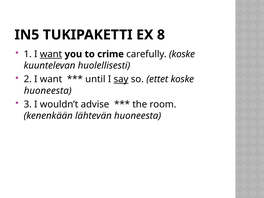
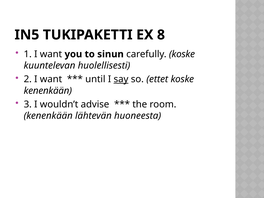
want underline: present -> none (51, 54)
crime: crime -> sinun (110, 54)
huoneesta: huoneesta -> kenenkään (48, 91)
